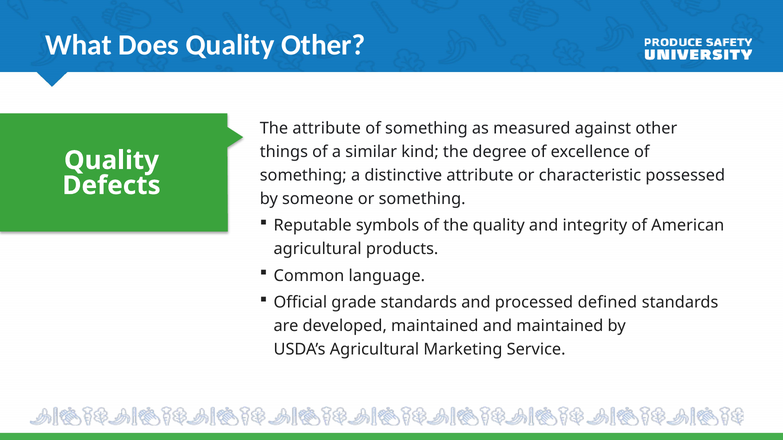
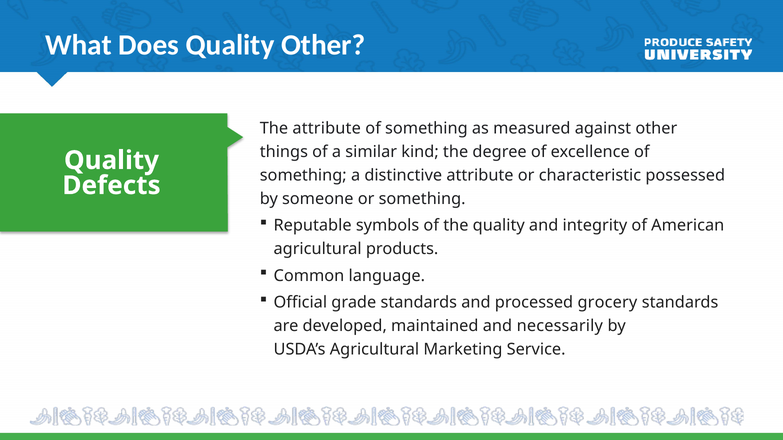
defined: defined -> grocery (607, 303)
and maintained: maintained -> necessarily (560, 326)
